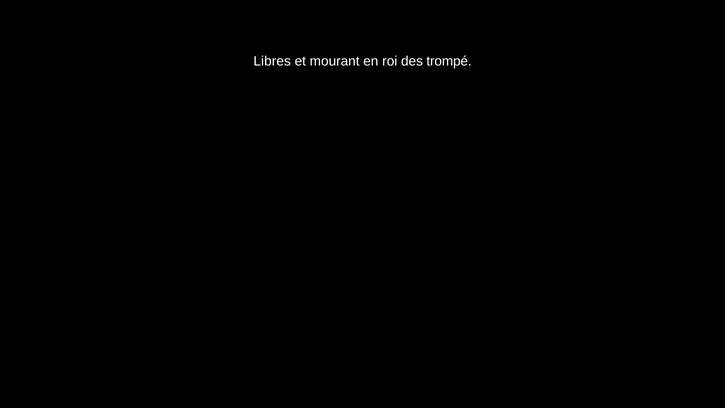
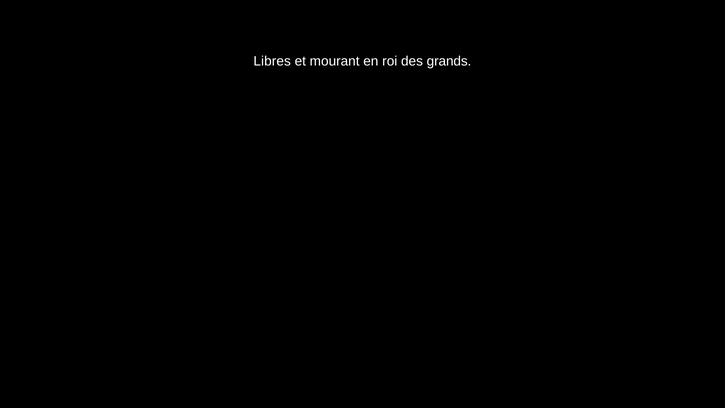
trompé: trompé -> grands (449, 61)
